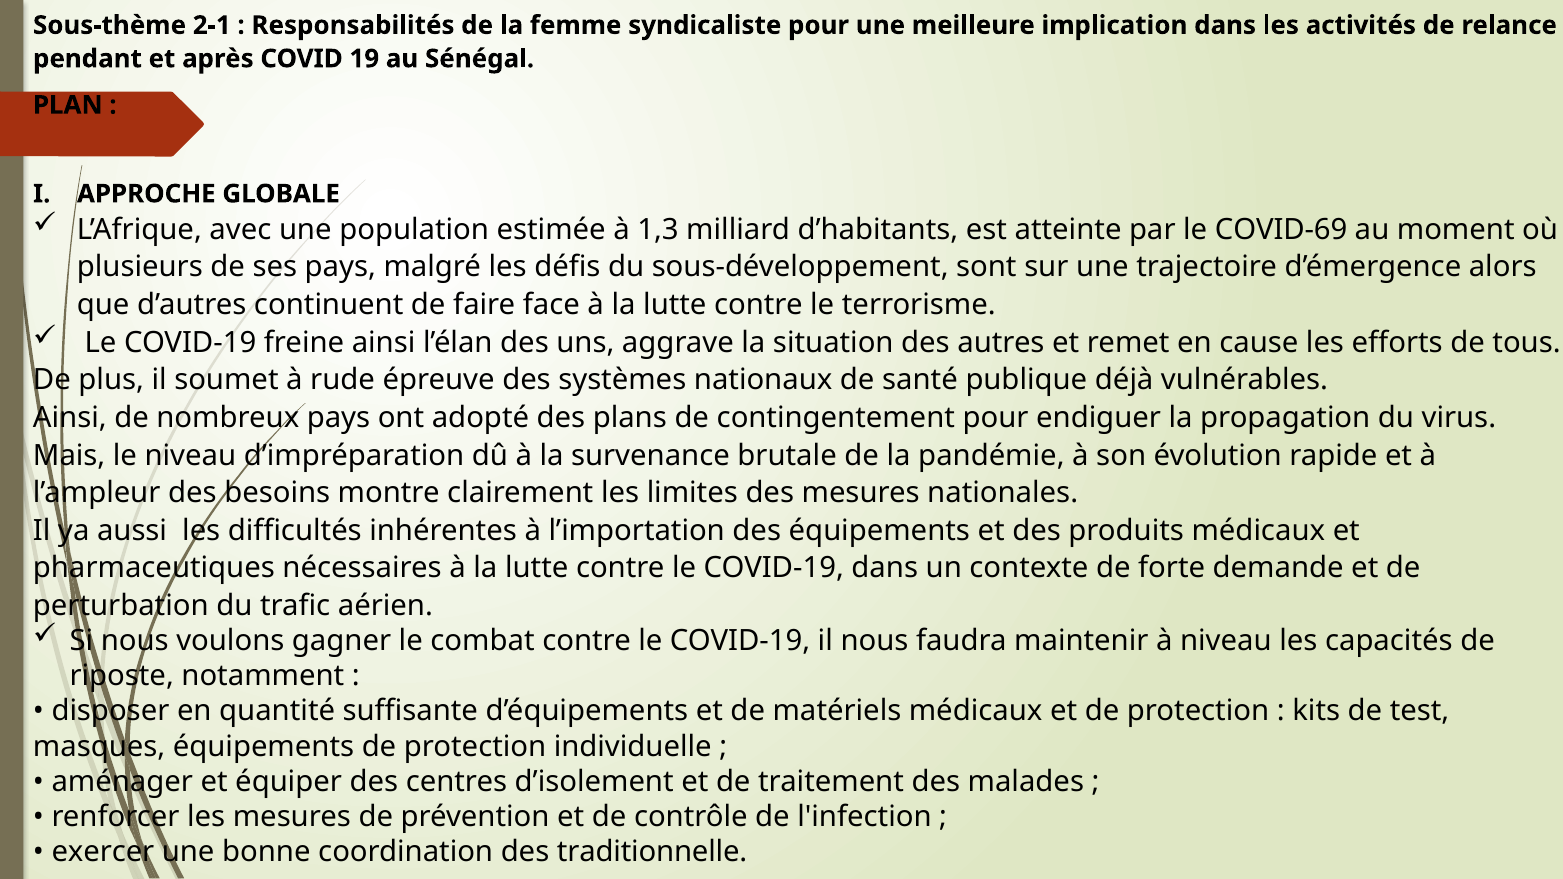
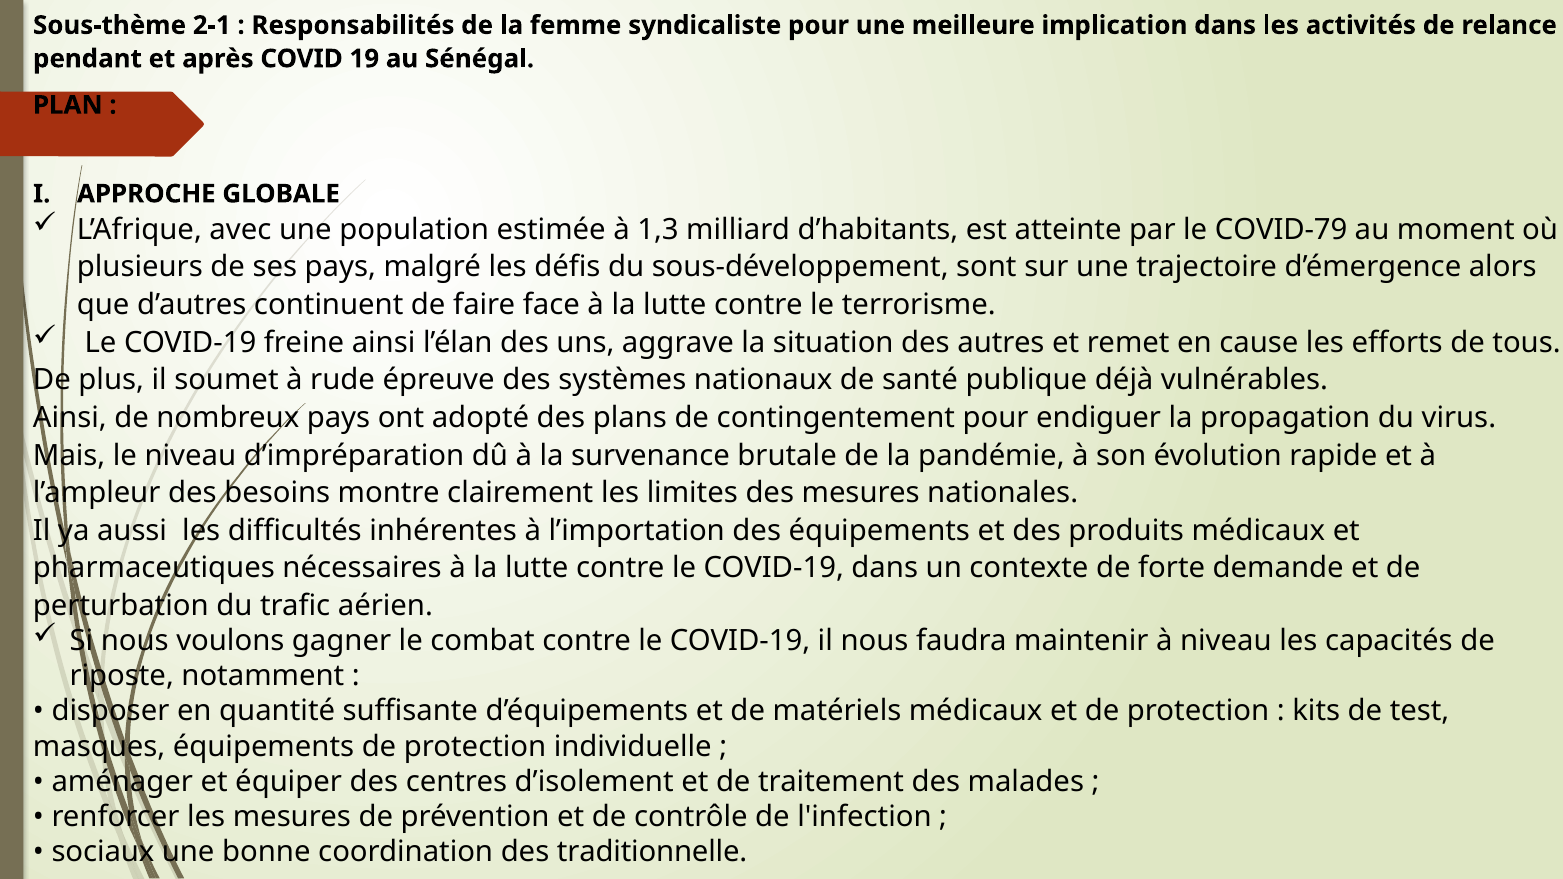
COVID-69: COVID-69 -> COVID-79 (1281, 230)
exercer: exercer -> sociaux (103, 852)
